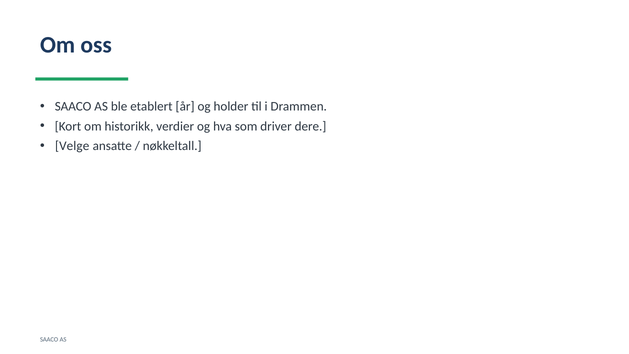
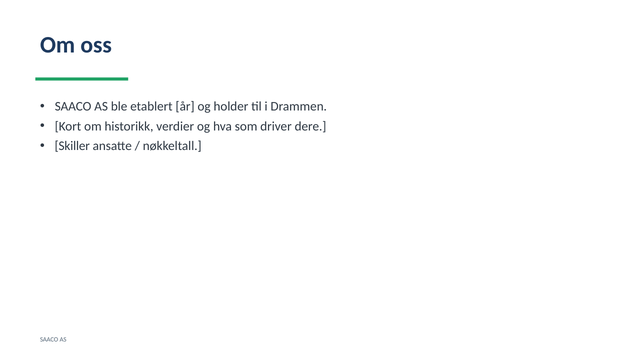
Velge: Velge -> Skiller (72, 146)
